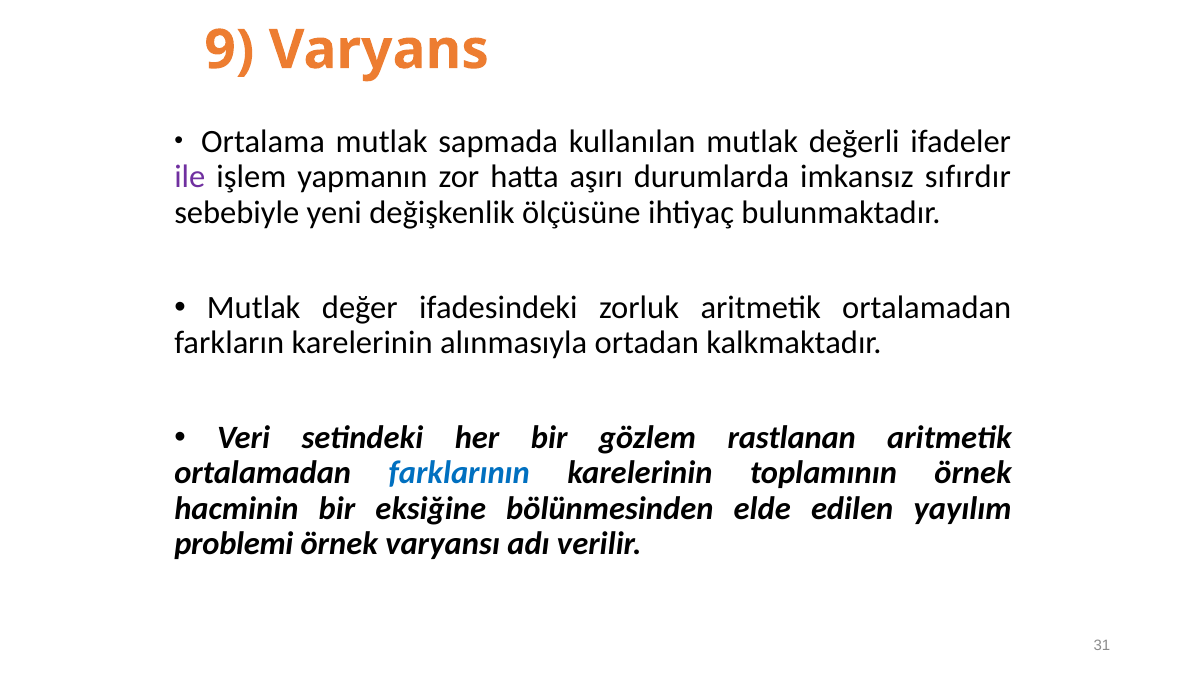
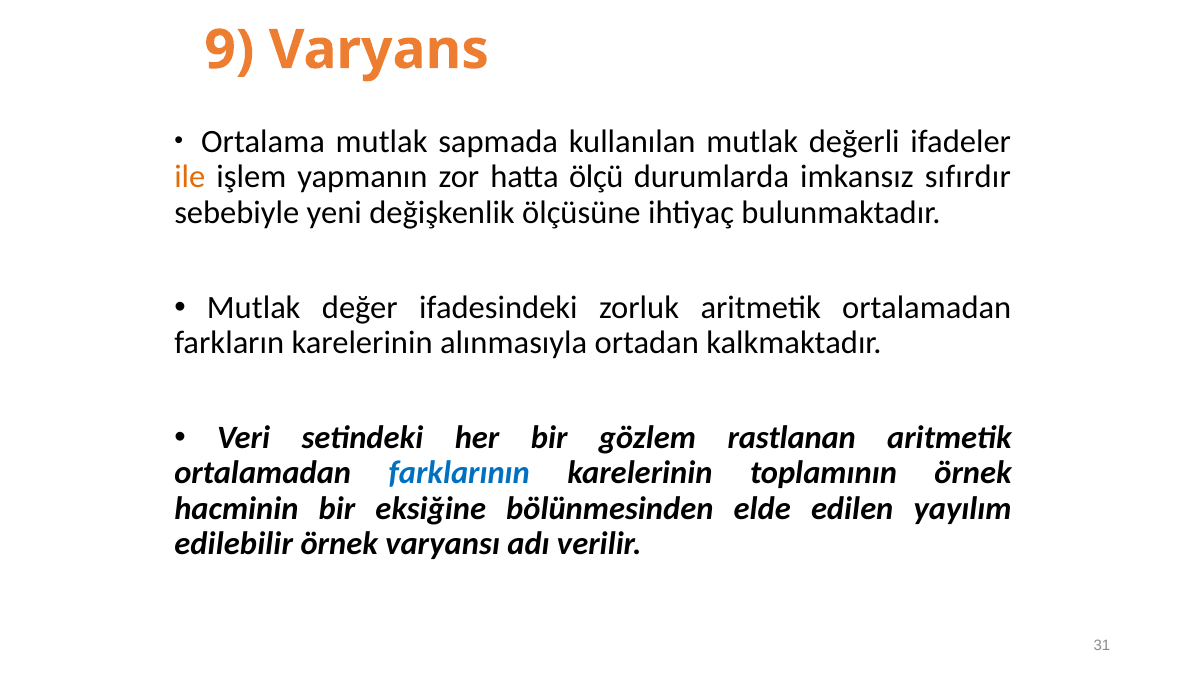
ile colour: purple -> orange (190, 177)
aşırı: aşırı -> ölçü (596, 177)
problemi: problemi -> edilebilir (234, 544)
